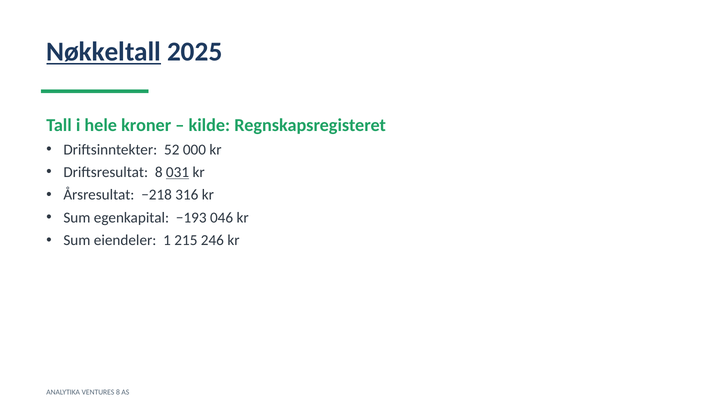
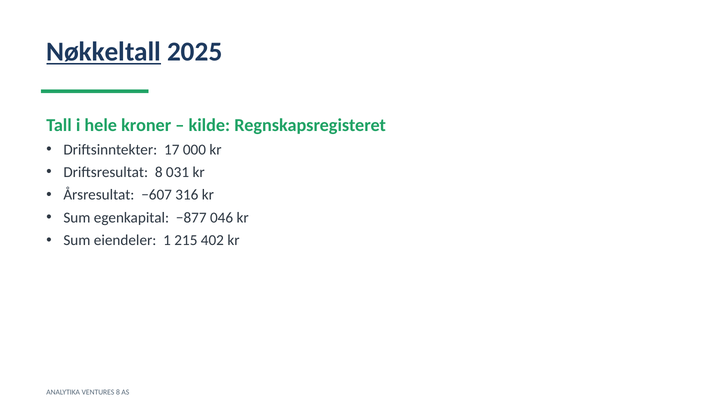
52: 52 -> 17 (172, 150)
031 underline: present -> none (178, 172)
−218: −218 -> −607 (157, 195)
−193: −193 -> −877 (191, 218)
246: 246 -> 402 (212, 241)
